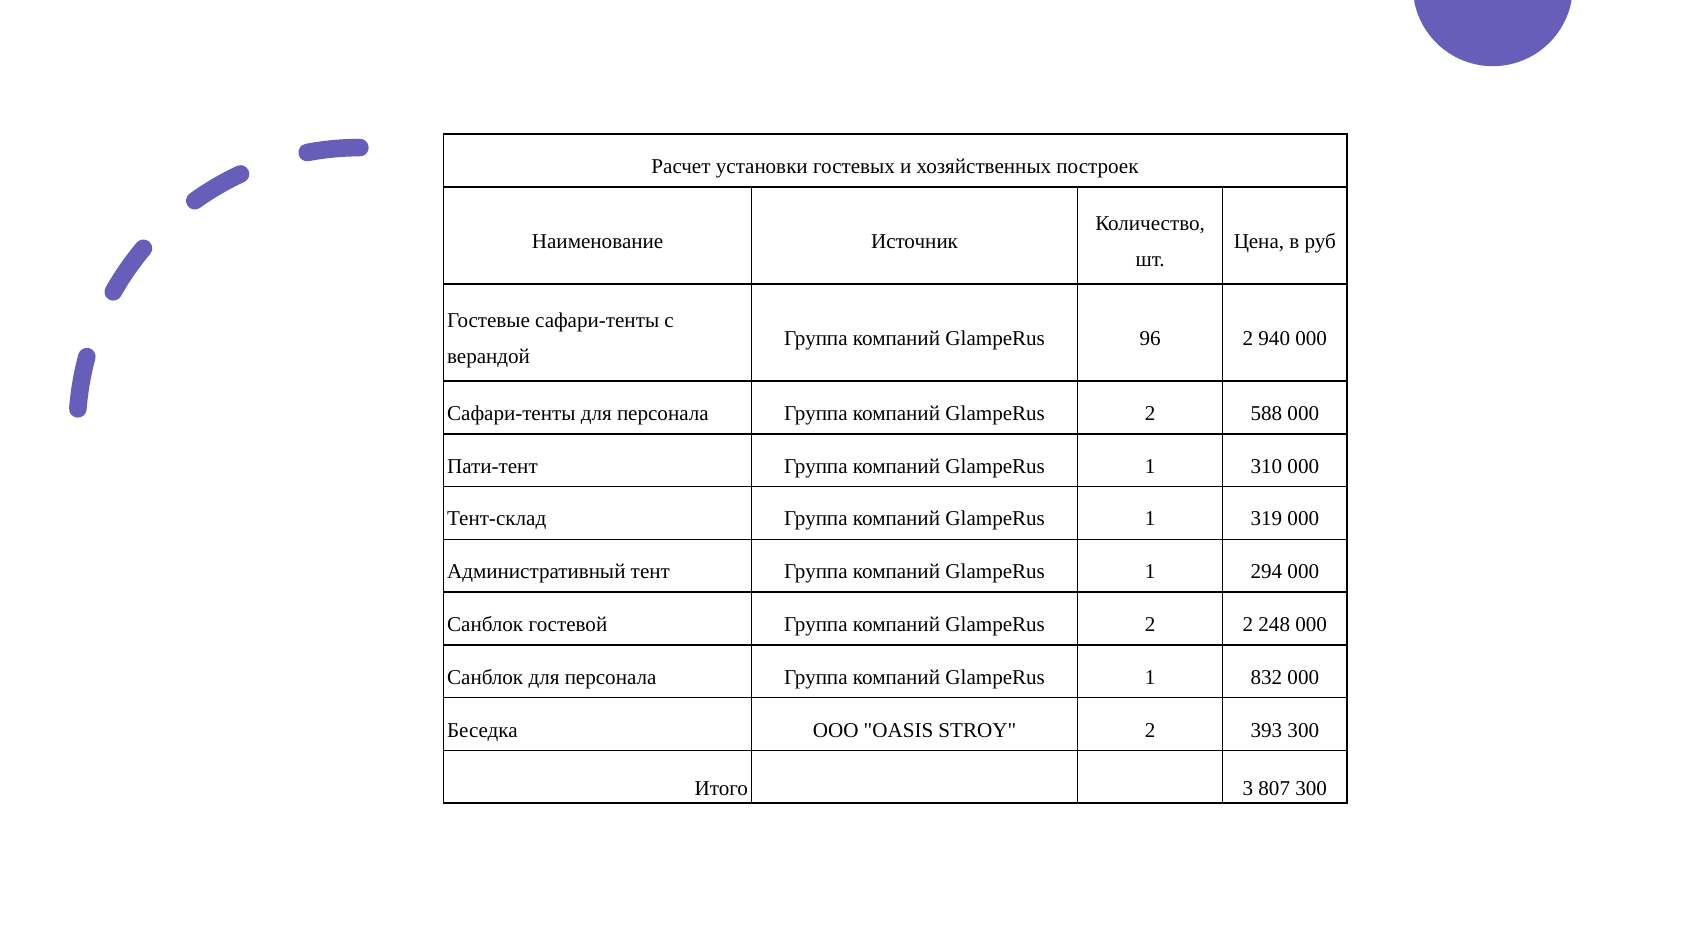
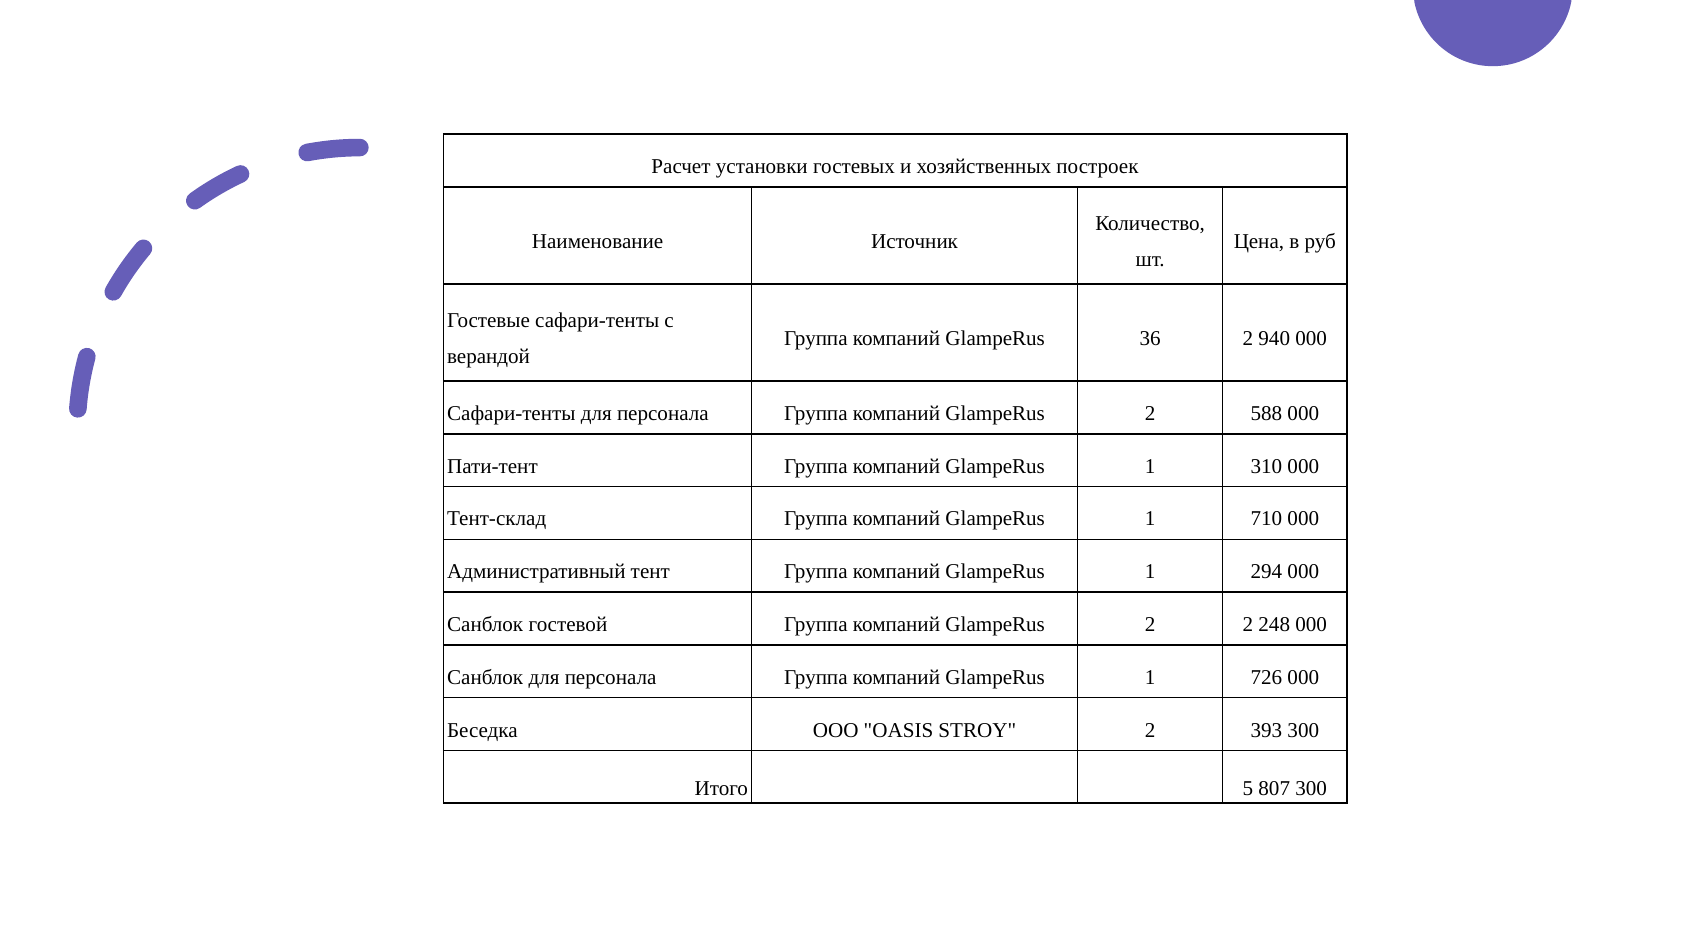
96: 96 -> 36 (1150, 339)
319: 319 -> 710 (1266, 519)
832: 832 -> 726 (1266, 677)
3: 3 -> 5 (1248, 788)
